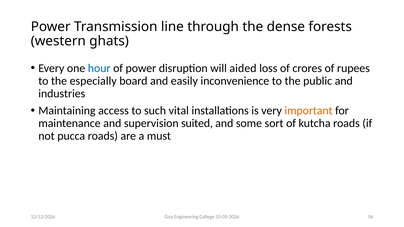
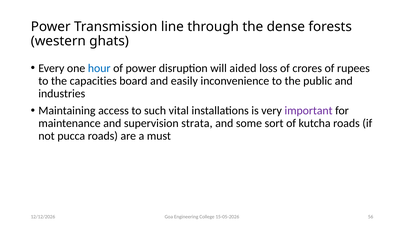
especially: especially -> capacities (93, 81)
important colour: orange -> purple (309, 111)
suited: suited -> strata (197, 123)
